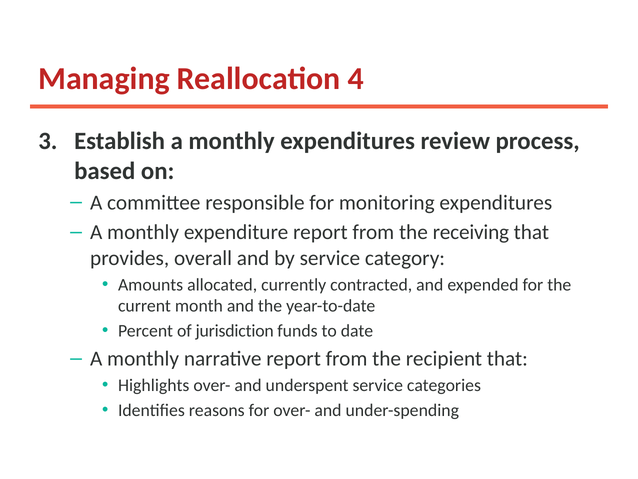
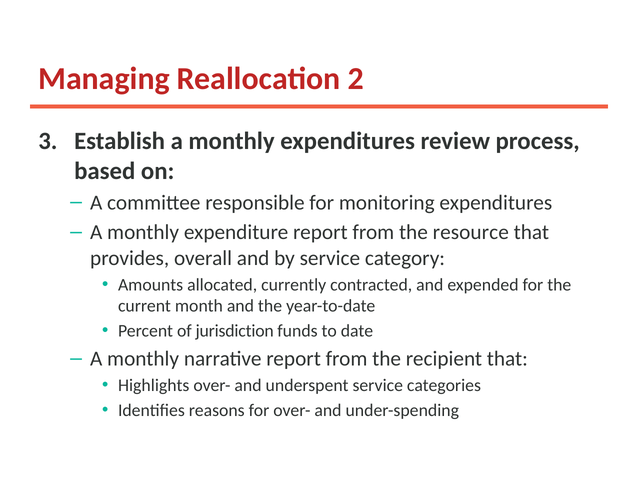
4: 4 -> 2 (356, 79)
receiving: receiving -> resource (471, 232)
